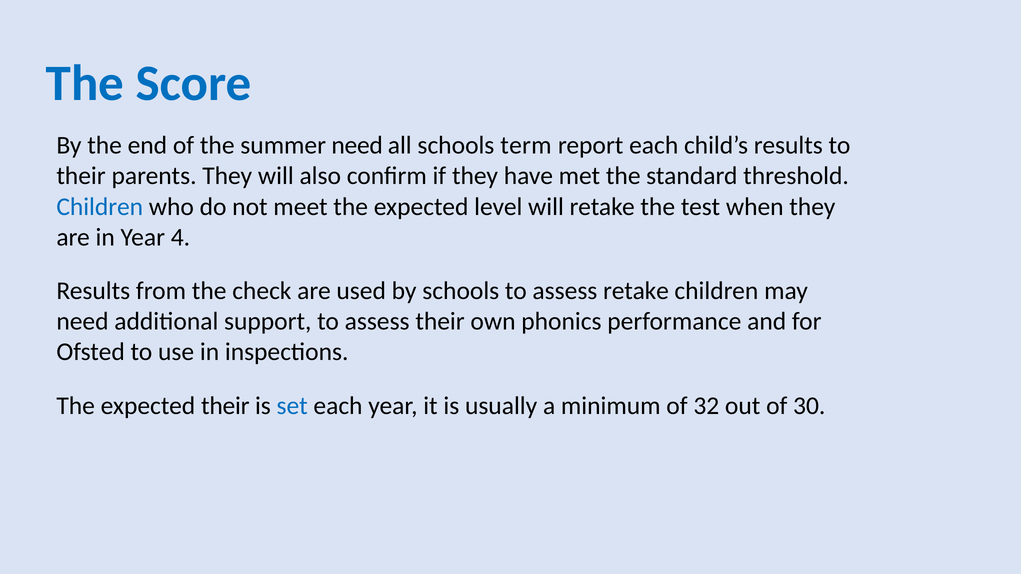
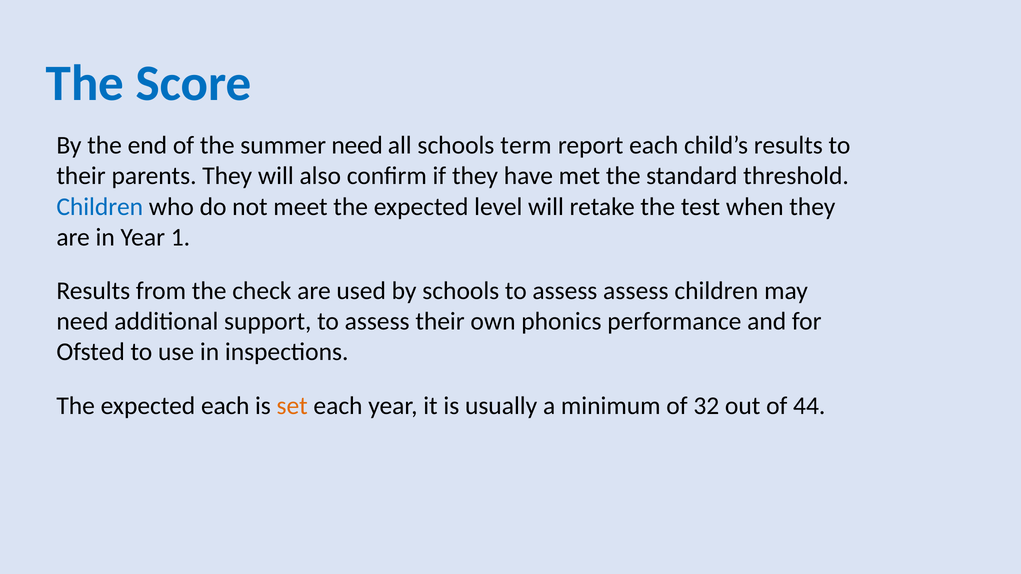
4: 4 -> 1 (181, 237)
assess retake: retake -> assess (636, 291)
expected their: their -> each (225, 406)
set colour: blue -> orange (292, 406)
30: 30 -> 44 (809, 406)
